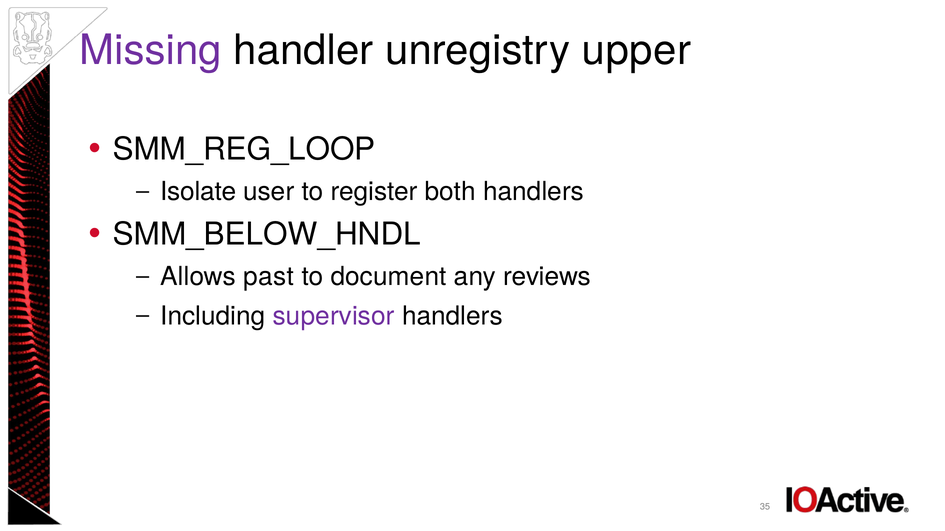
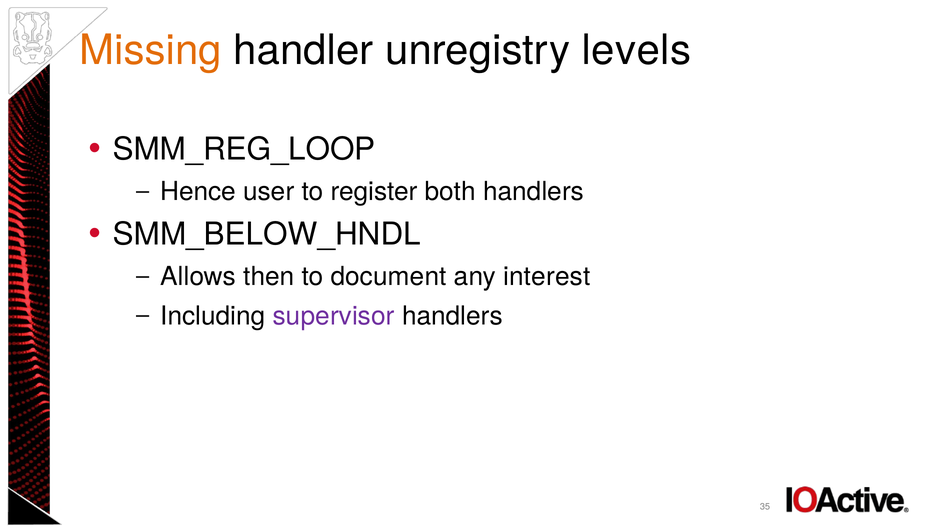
Missing colour: purple -> orange (151, 51)
upper: upper -> levels (636, 51)
Isolate: Isolate -> Hence (198, 192)
past: past -> then (269, 277)
reviews: reviews -> interest (547, 277)
